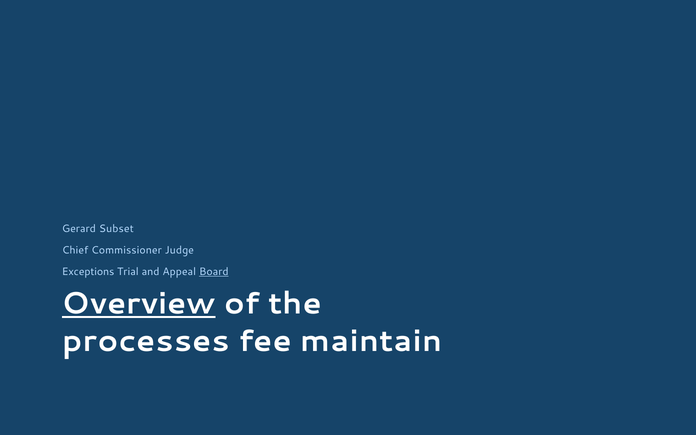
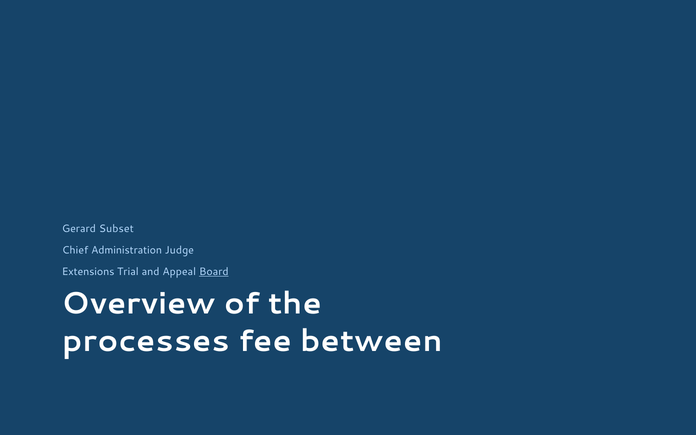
Commissioner: Commissioner -> Administration (127, 250)
Exceptions: Exceptions -> Extensions (88, 272)
Overview underline: present -> none (139, 304)
maintain: maintain -> between (371, 341)
